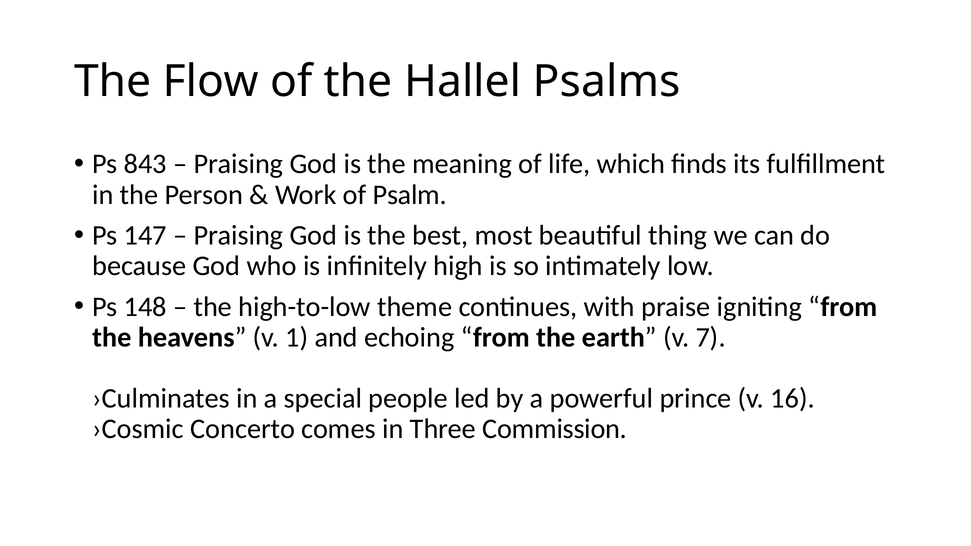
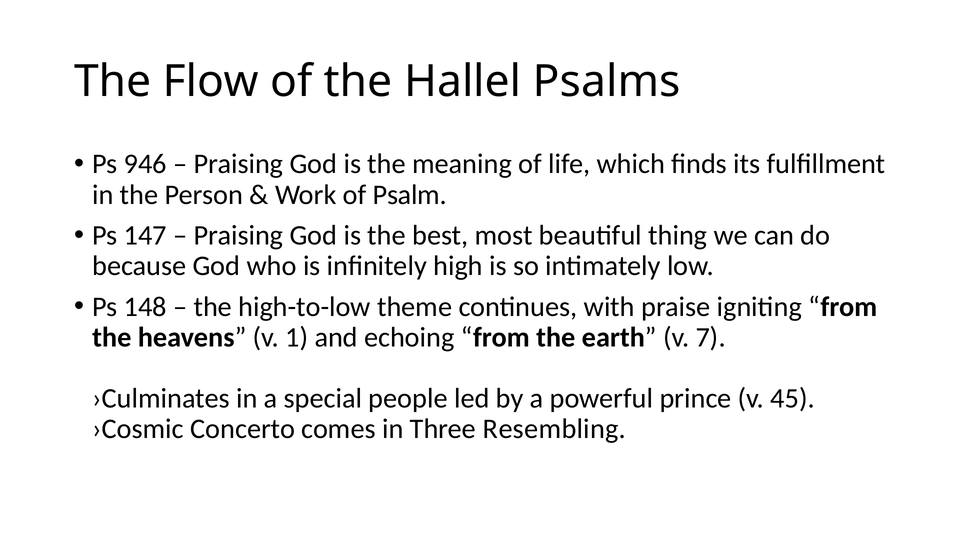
843: 843 -> 946 (145, 164)
16: 16 -> 45 (793, 399)
Commission: Commission -> Resembling (555, 429)
